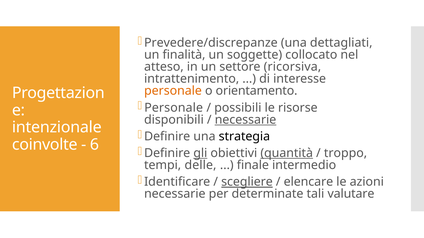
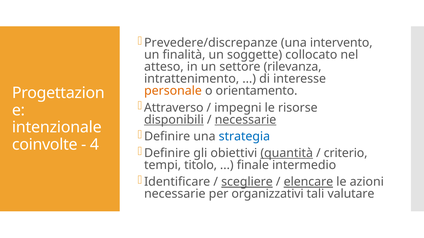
dettagliati: dettagliati -> intervento (341, 43)
ricorsiva: ricorsiva -> rilevanza (293, 67)
Personale: Personale -> Attraverso (174, 108)
possibili: possibili -> impegni (238, 108)
disponibili underline: none -> present (174, 120)
strategia colour: black -> blue (244, 137)
6: 6 -> 4 (94, 145)
gli underline: present -> none (200, 153)
troppo: troppo -> criterio (346, 153)
delle: delle -> titolo (201, 165)
elencare underline: none -> present (308, 182)
determinate: determinate -> organizzativi (268, 194)
